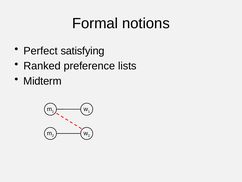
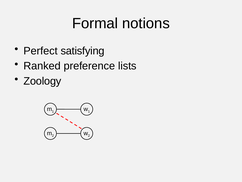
Midterm: Midterm -> Zoology (42, 81)
